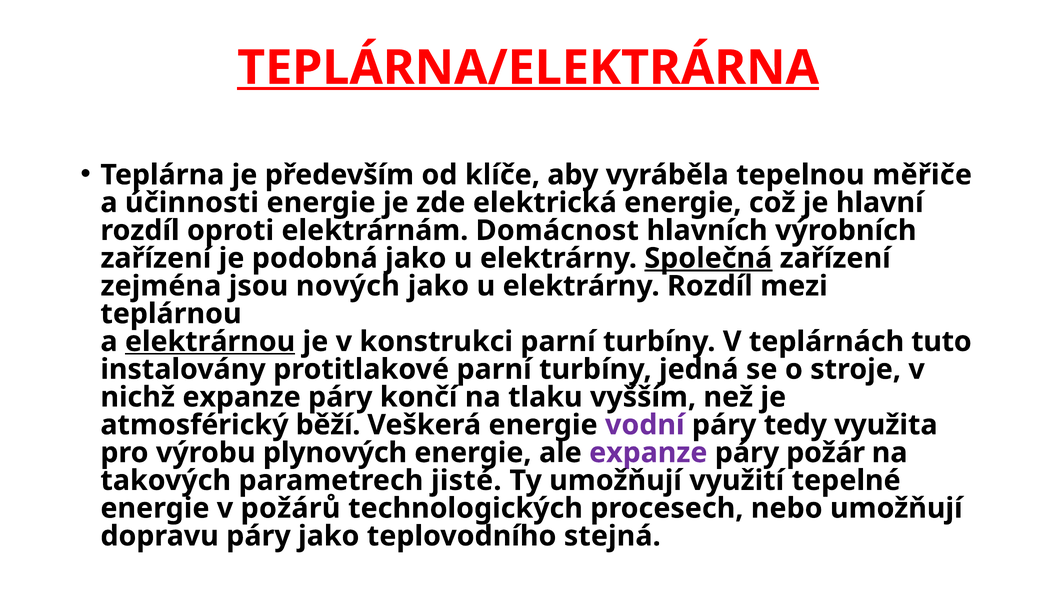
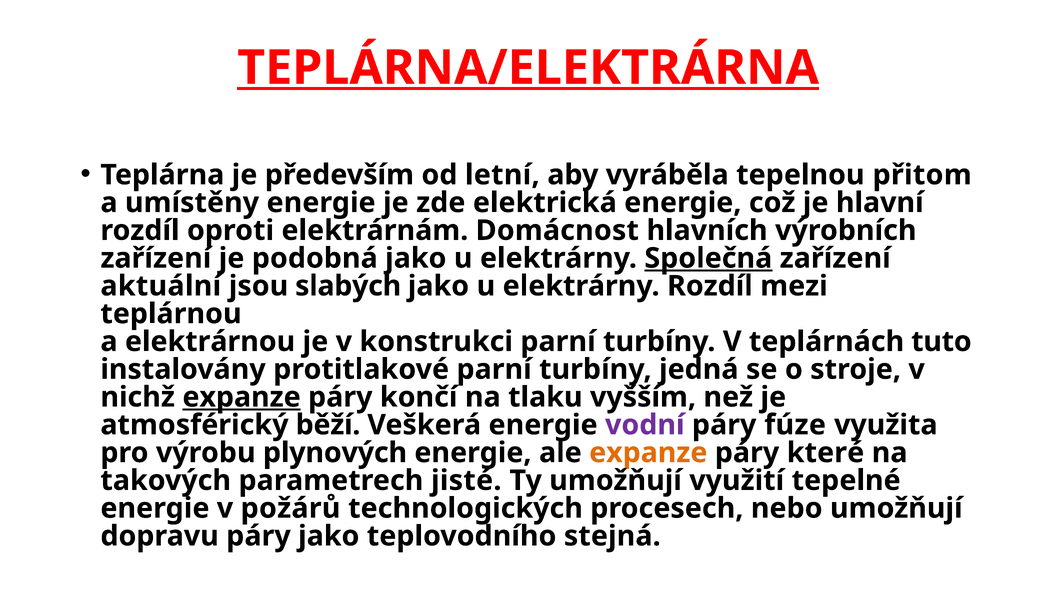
klíče: klíče -> letní (502, 175)
měřiče: měřiče -> přitom (922, 175)
účinnosti: účinnosti -> umístěny (192, 203)
zejména: zejména -> aktuální (161, 286)
nových: nových -> slabých (348, 286)
elektrárnou underline: present -> none (210, 342)
expanze underline: none -> present (242, 398)
tedy: tedy -> fúze (795, 425)
expanze colour: purple -> orange (648, 453)
požár: požár -> které (825, 453)
